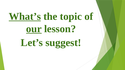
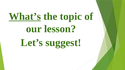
our underline: present -> none (34, 29)
